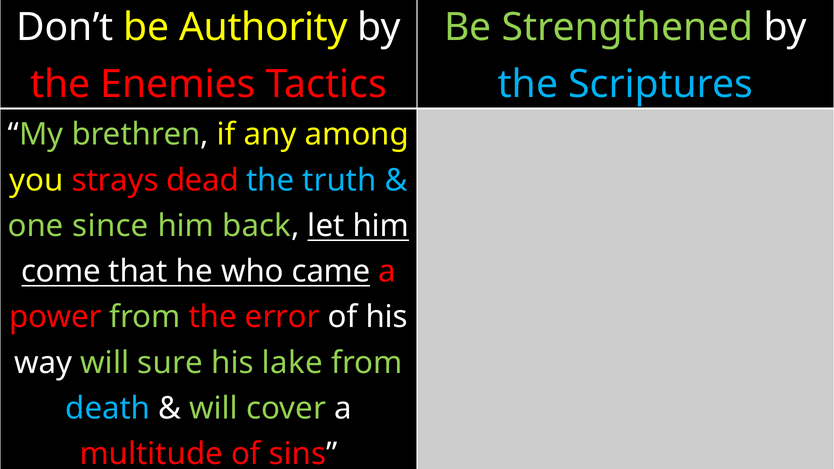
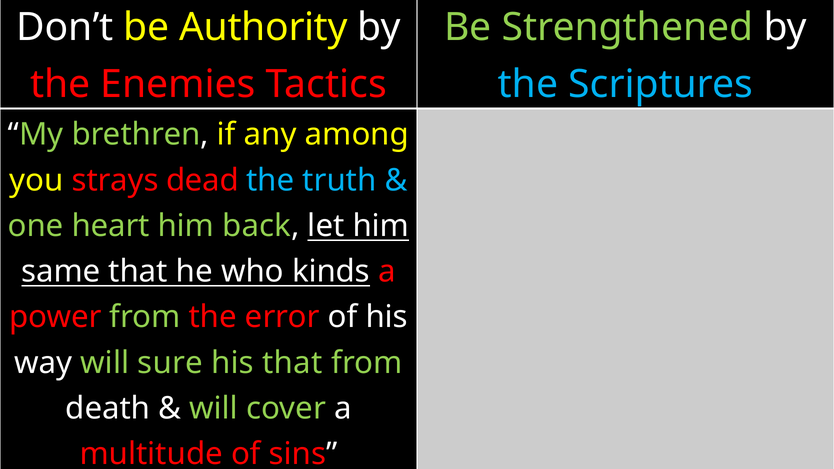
since: since -> heart (111, 226)
come: come -> same (61, 272)
came: came -> kinds (331, 272)
his lake: lake -> that (292, 363)
death colour: light blue -> white (108, 408)
